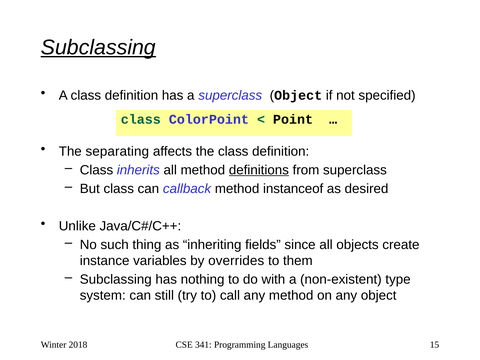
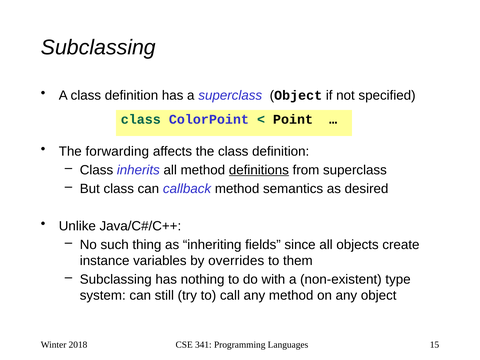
Subclassing underline: present -> none (98, 47)
separating: separating -> forwarding (117, 151)
instanceof: instanceof -> semantics (293, 189)
